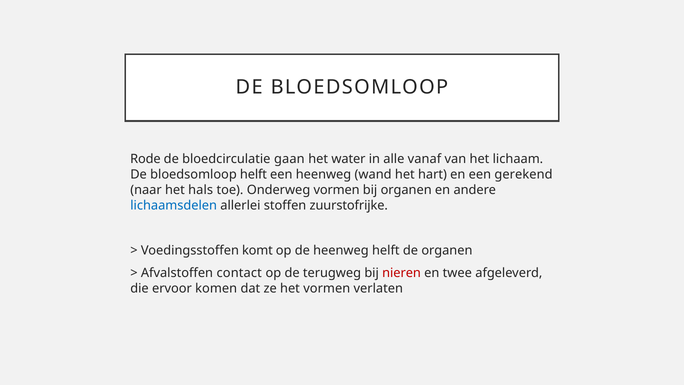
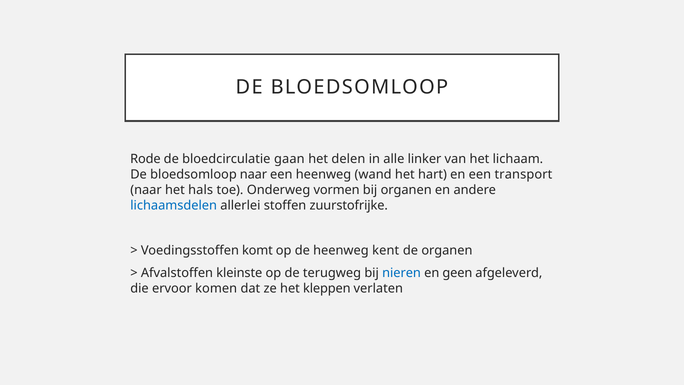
water: water -> delen (348, 159)
vanaf: vanaf -> linker (425, 159)
bloedsomloop helft: helft -> naar (253, 175)
gerekend: gerekend -> transport (523, 175)
heenweg helft: helft -> kent (386, 250)
contact: contact -> kleinste (239, 273)
nieren colour: red -> blue (402, 273)
twee: twee -> geen (457, 273)
het vormen: vormen -> kleppen (327, 288)
